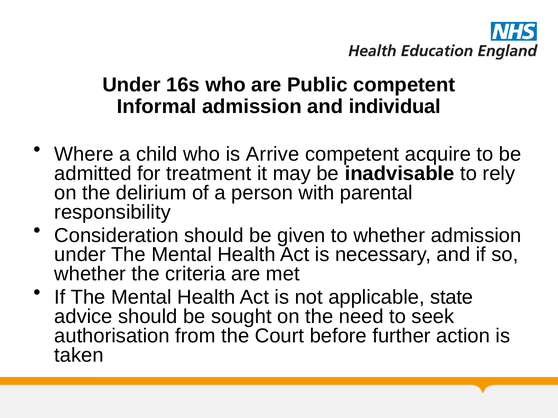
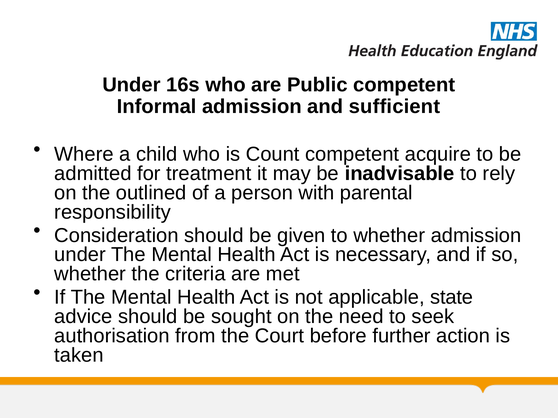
individual: individual -> sufficient (395, 107)
Arrive: Arrive -> Count (273, 154)
delirium: delirium -> outlined (151, 193)
